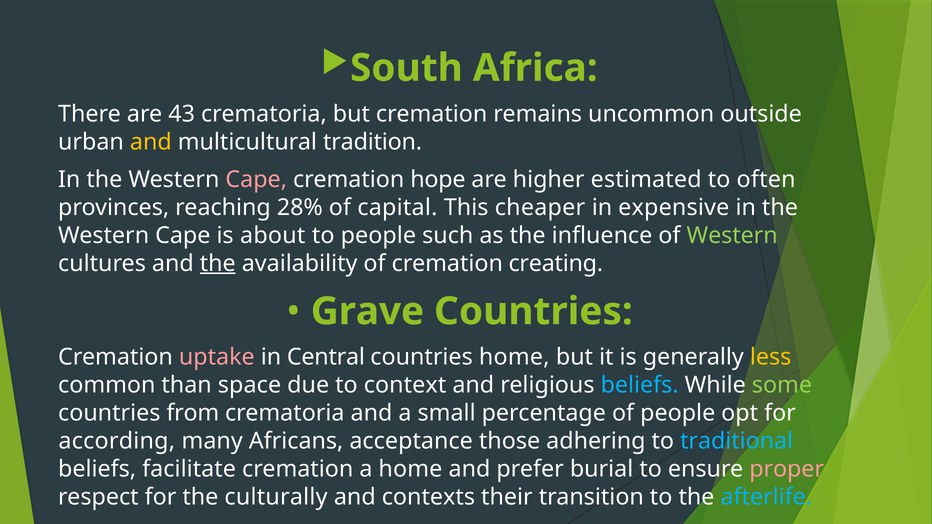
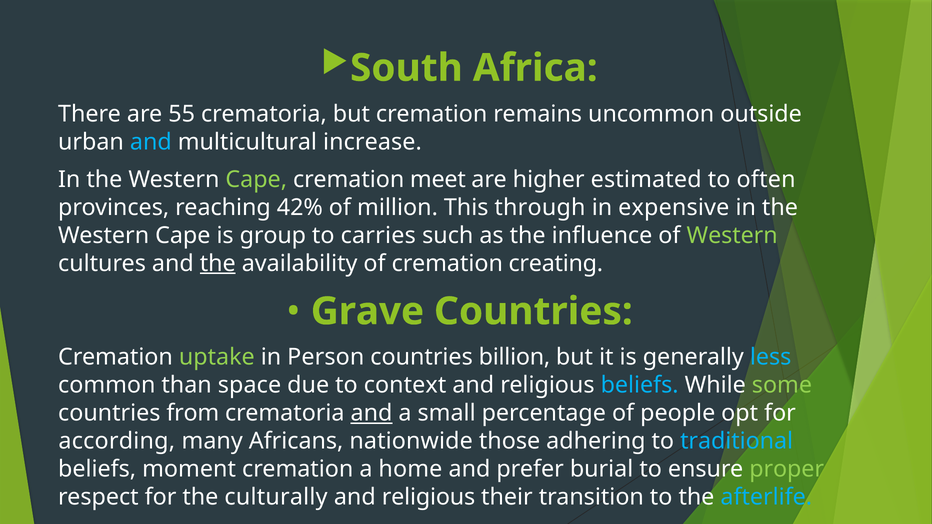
43: 43 -> 55 (182, 114)
and colour: yellow -> light blue (151, 142)
tradition: tradition -> increase (372, 142)
Cape colour: pink -> light green (256, 180)
hope: hope -> meet (438, 180)
28%: 28% -> 42% (300, 208)
capital: capital -> million (397, 208)
cheaper: cheaper -> through (540, 208)
about: about -> group (273, 236)
to people: people -> carries (378, 236)
uptake colour: pink -> light green (217, 357)
Central: Central -> Person (326, 357)
countries home: home -> billion (514, 357)
less colour: yellow -> light blue (771, 357)
and underline: none -> present (372, 413)
acceptance: acceptance -> nationwide (411, 441)
facilitate: facilitate -> moment (189, 469)
proper colour: pink -> light green (787, 469)
contexts: contexts -> religious (429, 497)
